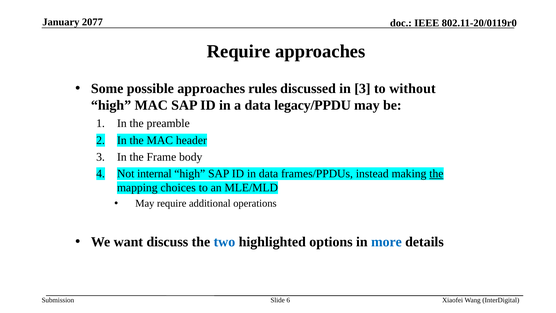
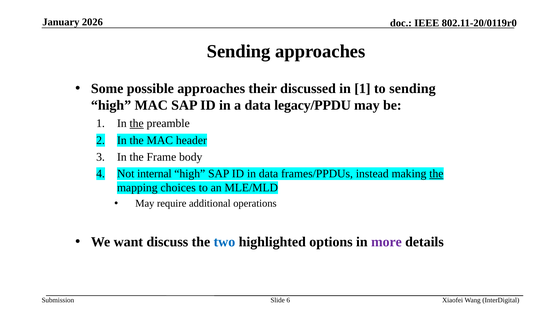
2077: 2077 -> 2026 (92, 22)
Require: Require -> Sending (239, 51)
rules: rules -> their (263, 89)
in 3: 3 -> 1 (362, 89)
to without: without -> sending (412, 89)
the underline: none -> present (137, 123)
more colour: blue -> purple (386, 242)
